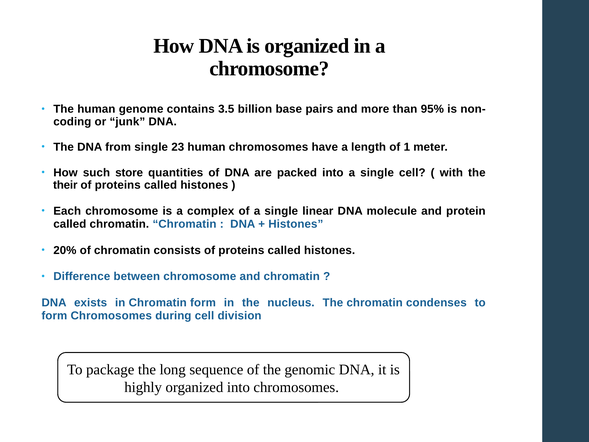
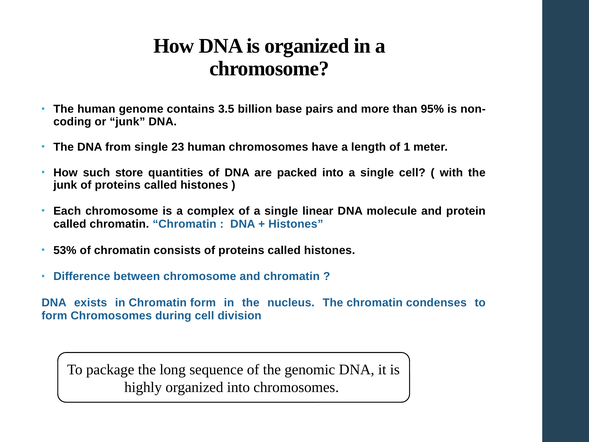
their: their -> junk (65, 185)
20%: 20% -> 53% (65, 250)
